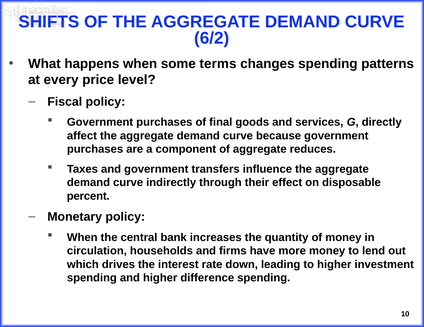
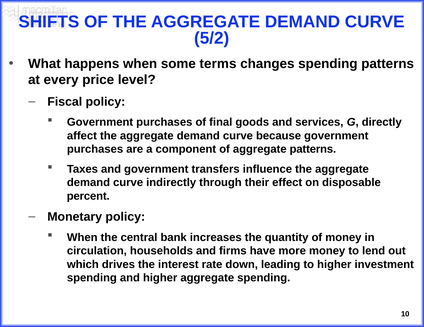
6/2: 6/2 -> 5/2 (212, 38)
aggregate reduces: reduces -> patterns (313, 149)
higher difference: difference -> aggregate (207, 278)
